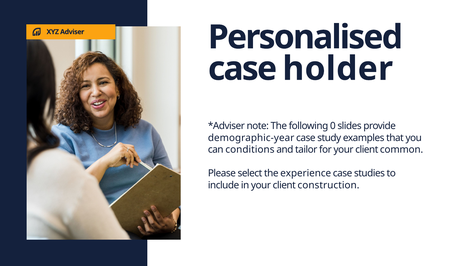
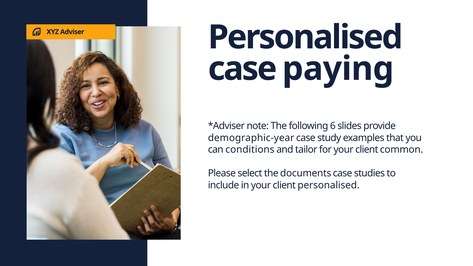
holder: holder -> paying (338, 69)
0: 0 -> 6 (333, 126)
experience: experience -> documents (306, 173)
client construction: construction -> personalised (329, 185)
